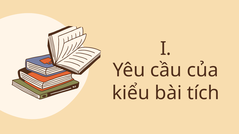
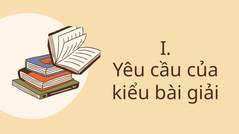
tích: tích -> giải (203, 93)
